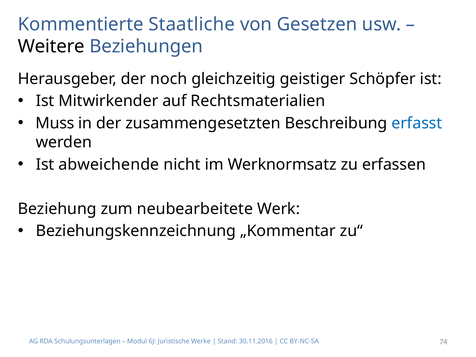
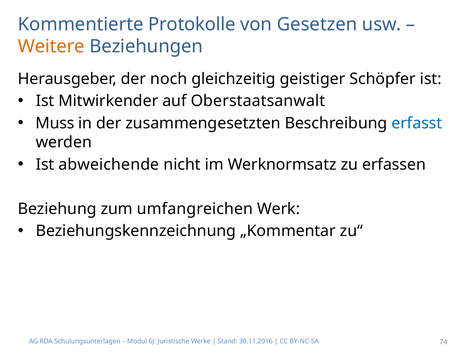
Staatliche: Staatliche -> Protokolle (192, 24)
Weitere colour: black -> orange (51, 46)
Rechtsmaterialien: Rechtsmaterialien -> Oberstaatsanwalt (258, 101)
neubearbeitete: neubearbeitete -> umfangreichen (195, 209)
